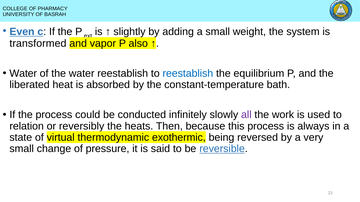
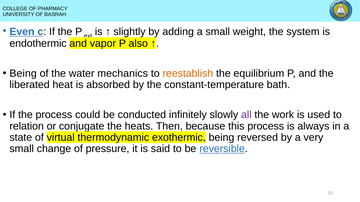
transformed: transformed -> endothermic (38, 43)
Water: Water -> Being (23, 74)
water reestablish: reestablish -> mechanics (123, 74)
reestablish colour: blue -> orange (188, 74)
reversibly: reversibly -> conjugate (82, 126)
